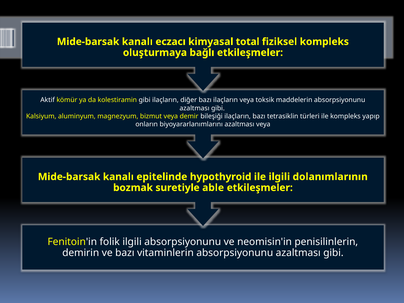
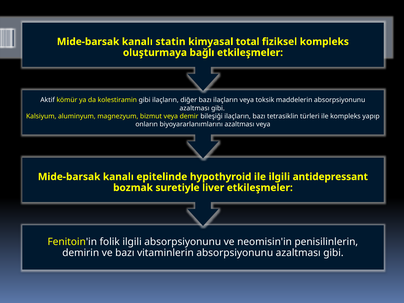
eczacı: eczacı -> statin (171, 42)
dolanımlarının: dolanımlarının -> antidepressant (330, 177)
able: able -> liver (213, 188)
